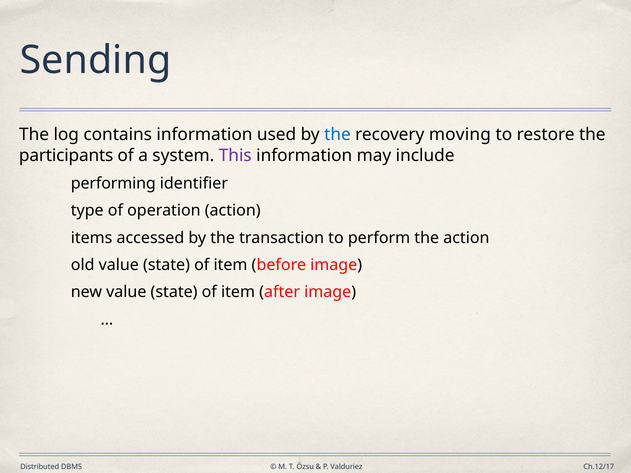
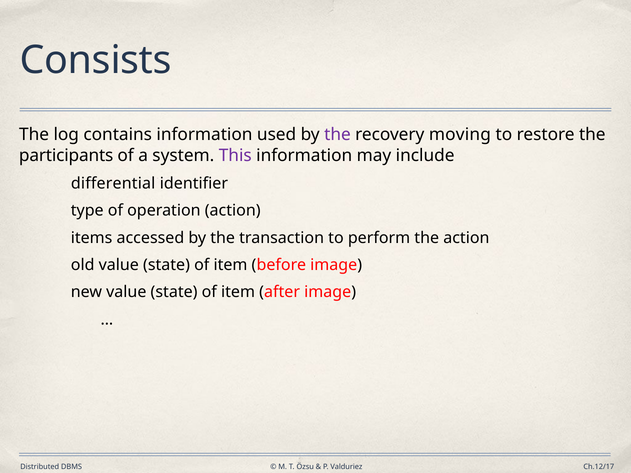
Sending: Sending -> Consists (96, 60)
the colour: blue -> purple (337, 135)
performing: performing -> differential (113, 183)
